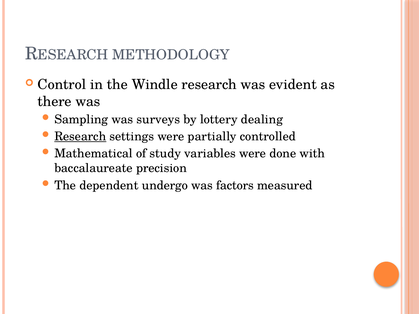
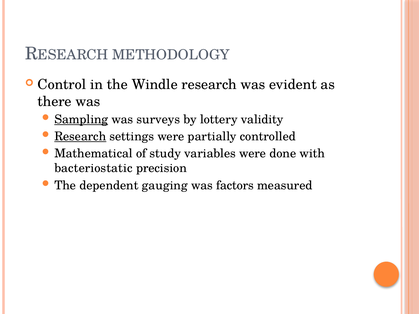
Sampling underline: none -> present (81, 120)
dealing: dealing -> validity (262, 120)
baccalaureate: baccalaureate -> bacteriostatic (93, 168)
undergo: undergo -> gauging (165, 186)
